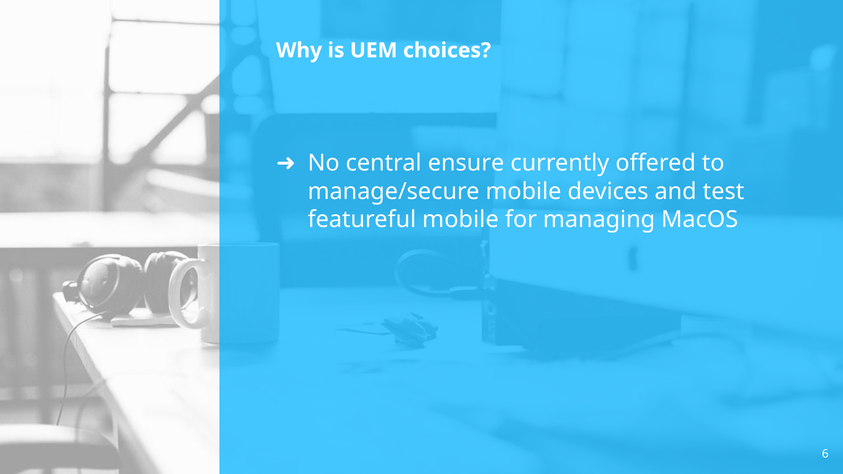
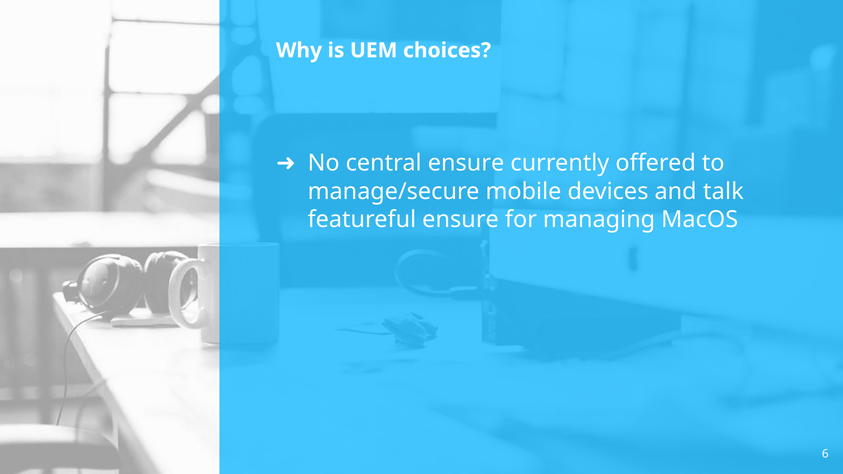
test: test -> talk (723, 191)
featureful mobile: mobile -> ensure (461, 220)
